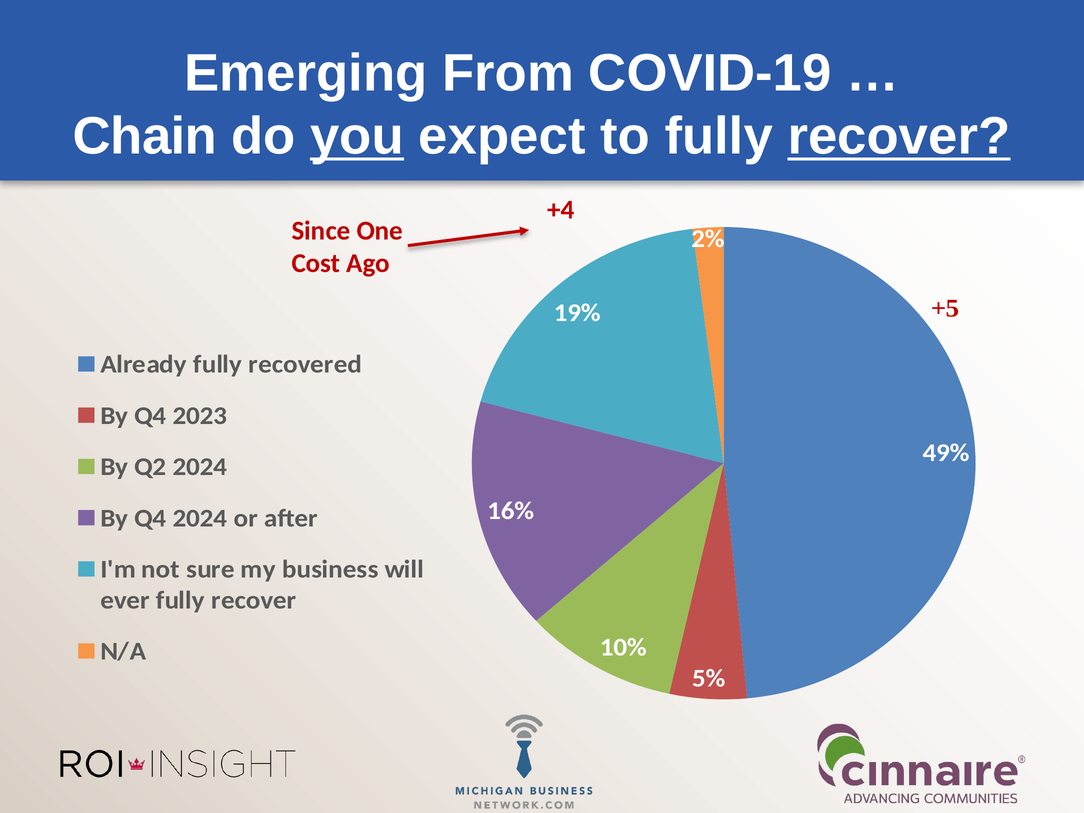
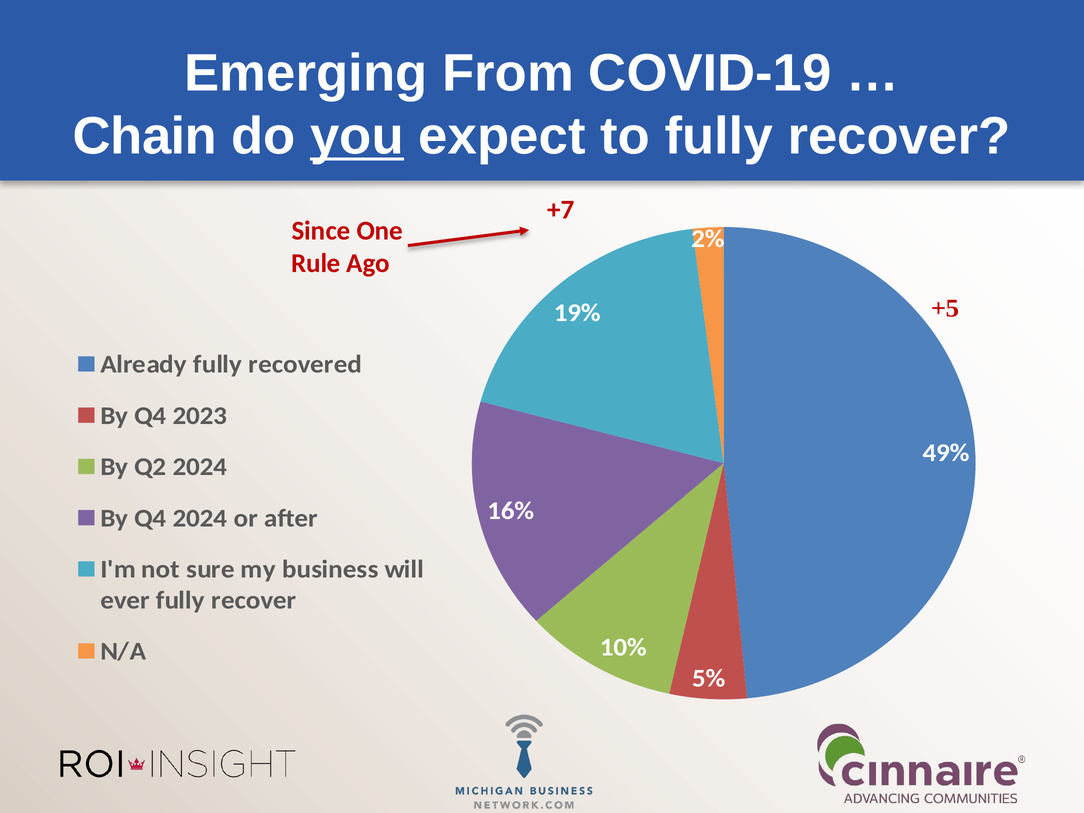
recover underline: present -> none (899, 136)
+4: +4 -> +7 (561, 210)
Cost: Cost -> Rule (316, 263)
